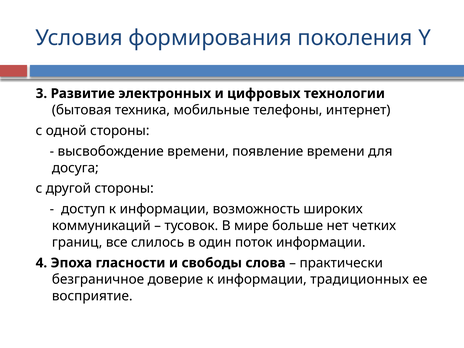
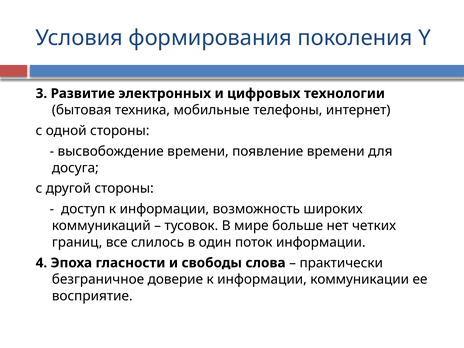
традиционных: традиционных -> коммуникации (360, 279)
